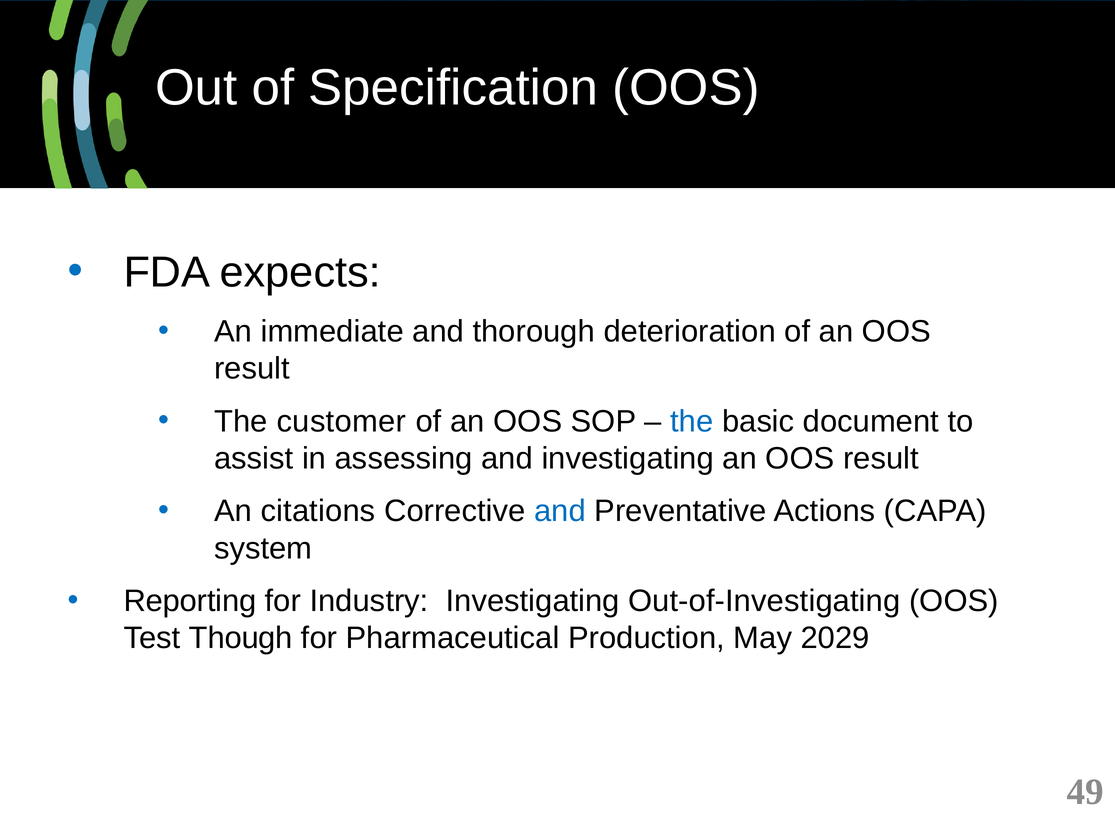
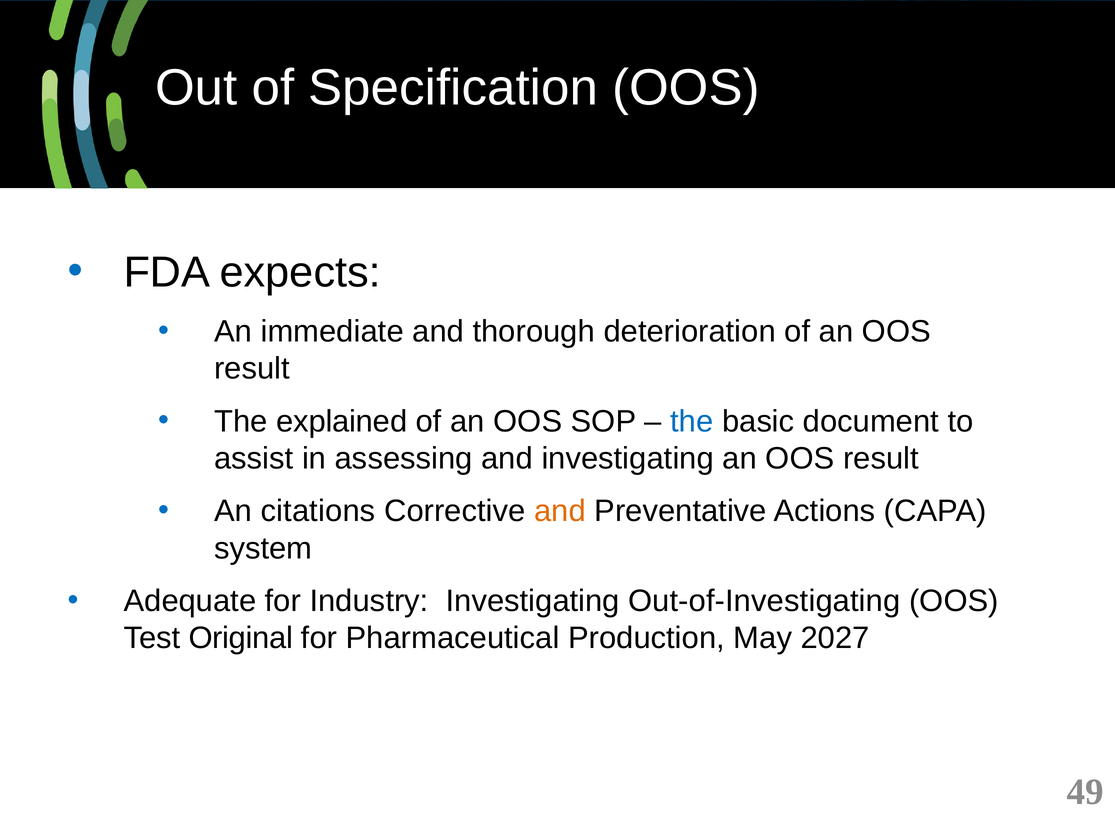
customer: customer -> explained (342, 422)
and colour: blue -> orange (560, 511)
Reporting: Reporting -> Adequate (190, 601)
Though: Though -> Original (241, 638)
2029: 2029 -> 2027 (835, 638)
